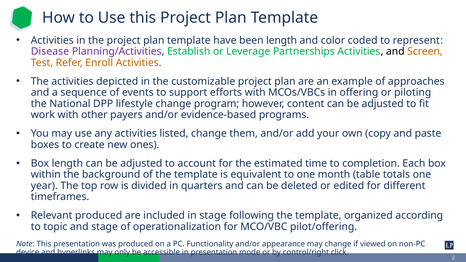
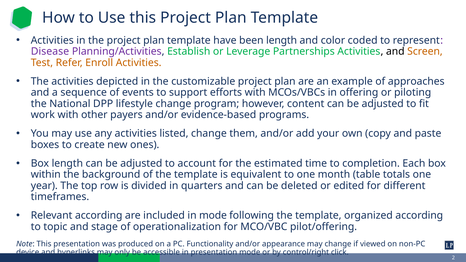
Relevant produced: produced -> according (99, 216)
in stage: stage -> mode (213, 216)
